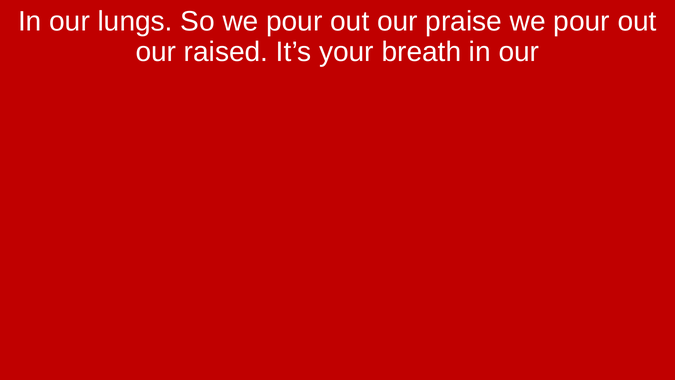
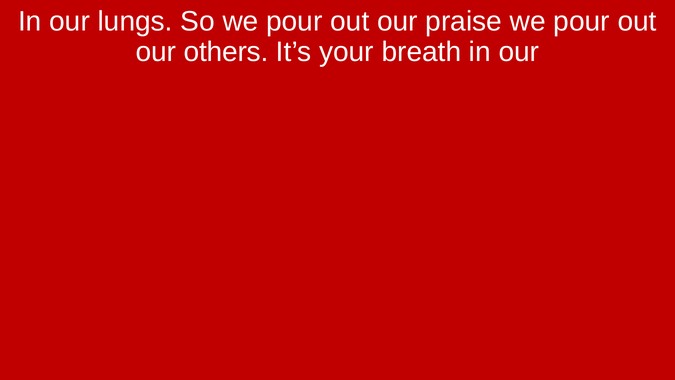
raised: raised -> others (226, 52)
